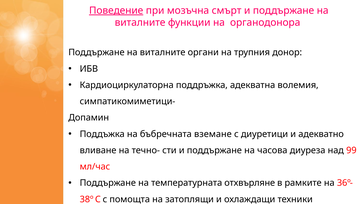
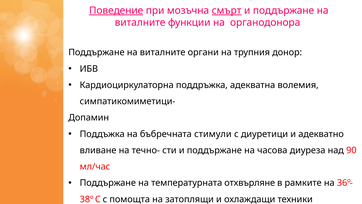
смърт underline: none -> present (227, 11)
вземане: вземане -> стимули (213, 134)
99: 99 -> 90 (351, 150)
